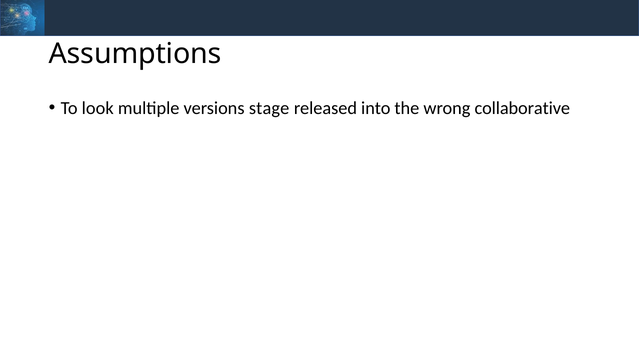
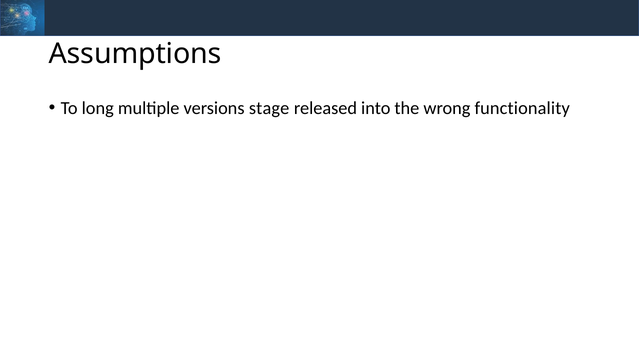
look: look -> long (98, 108)
collaborative: collaborative -> functionality (522, 108)
